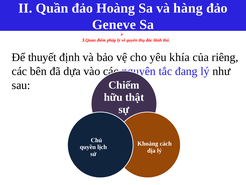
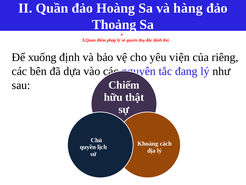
Geneve: Geneve -> Thoảng (114, 25)
thuyết: thuyết -> xuống (42, 57)
khía: khía -> viện (180, 57)
